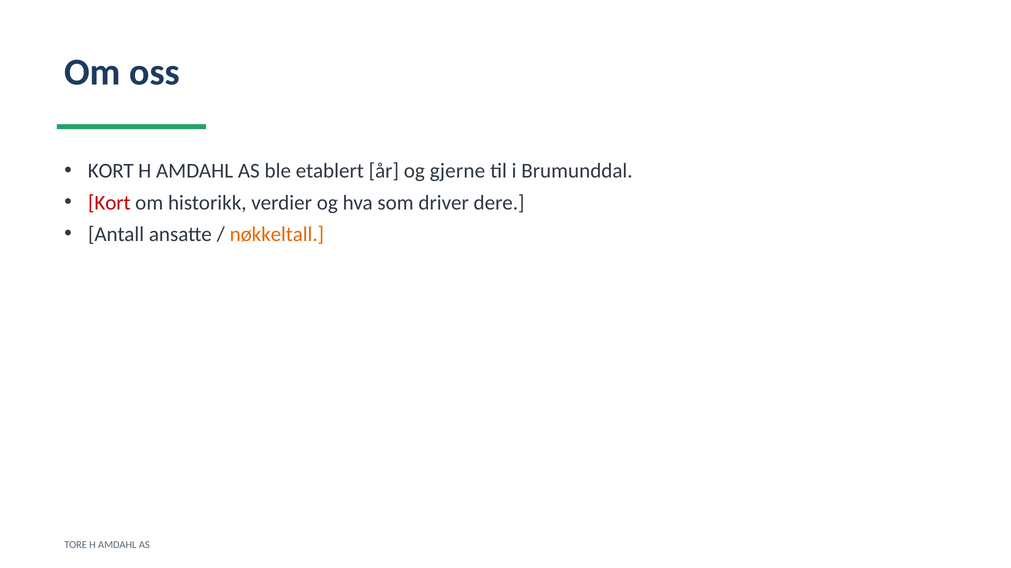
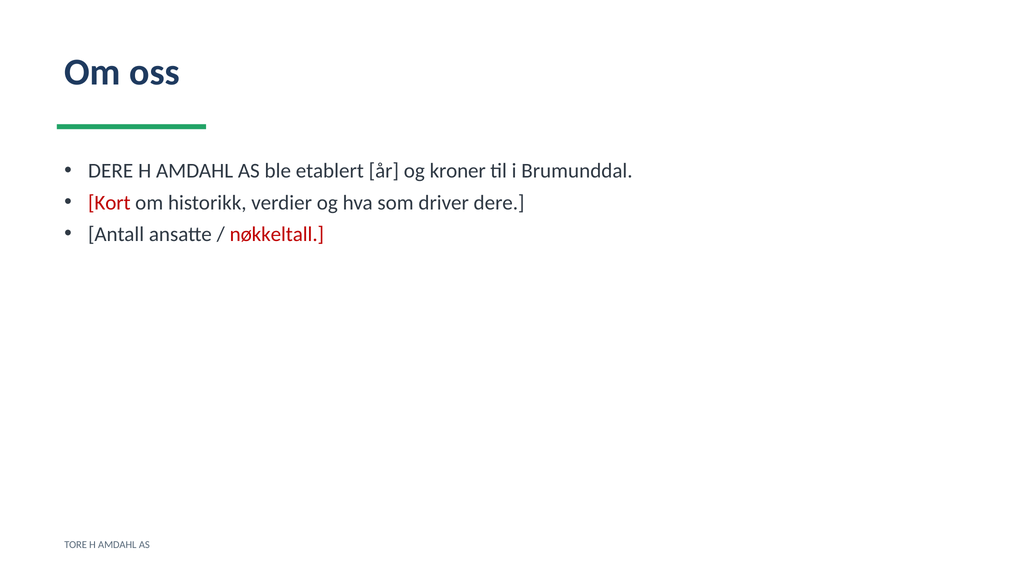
KORT: KORT -> DERE (111, 171)
gjerne: gjerne -> kroner (458, 171)
nøkkeltall colour: orange -> red (277, 234)
